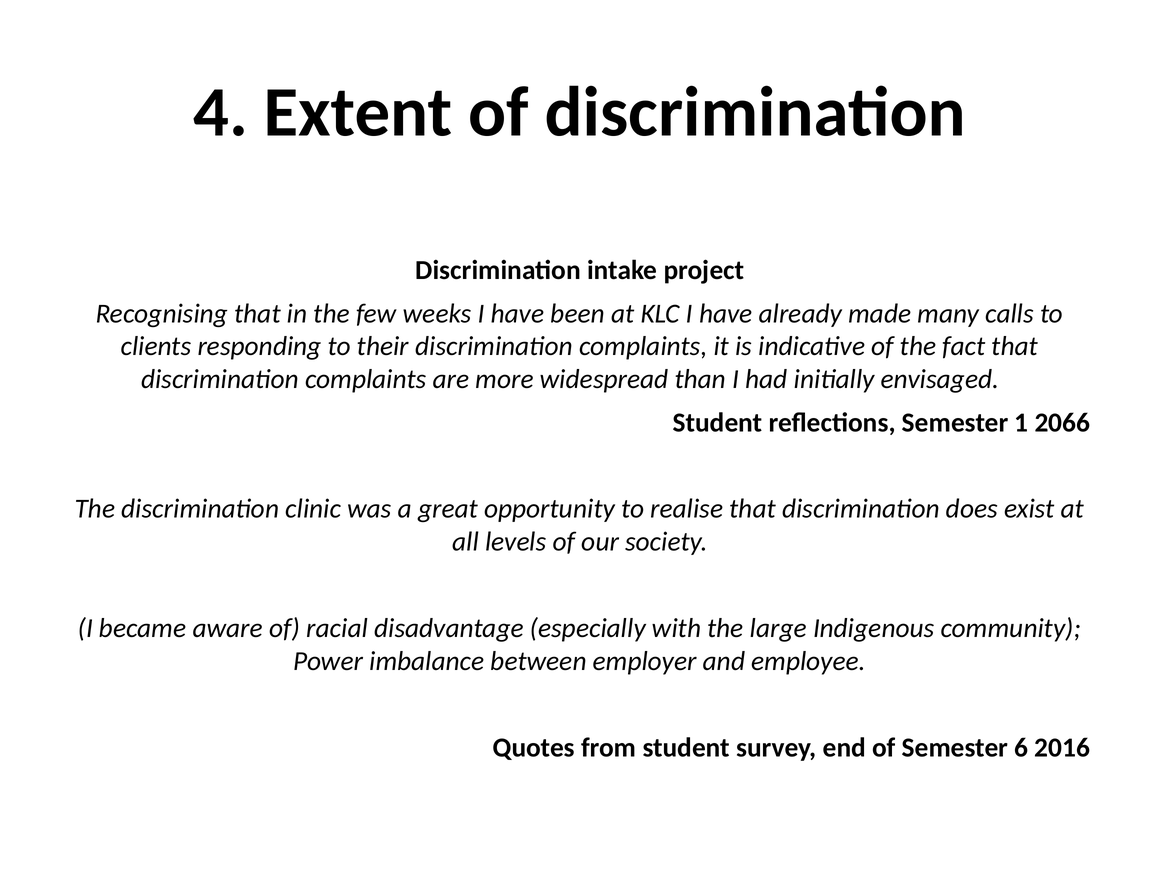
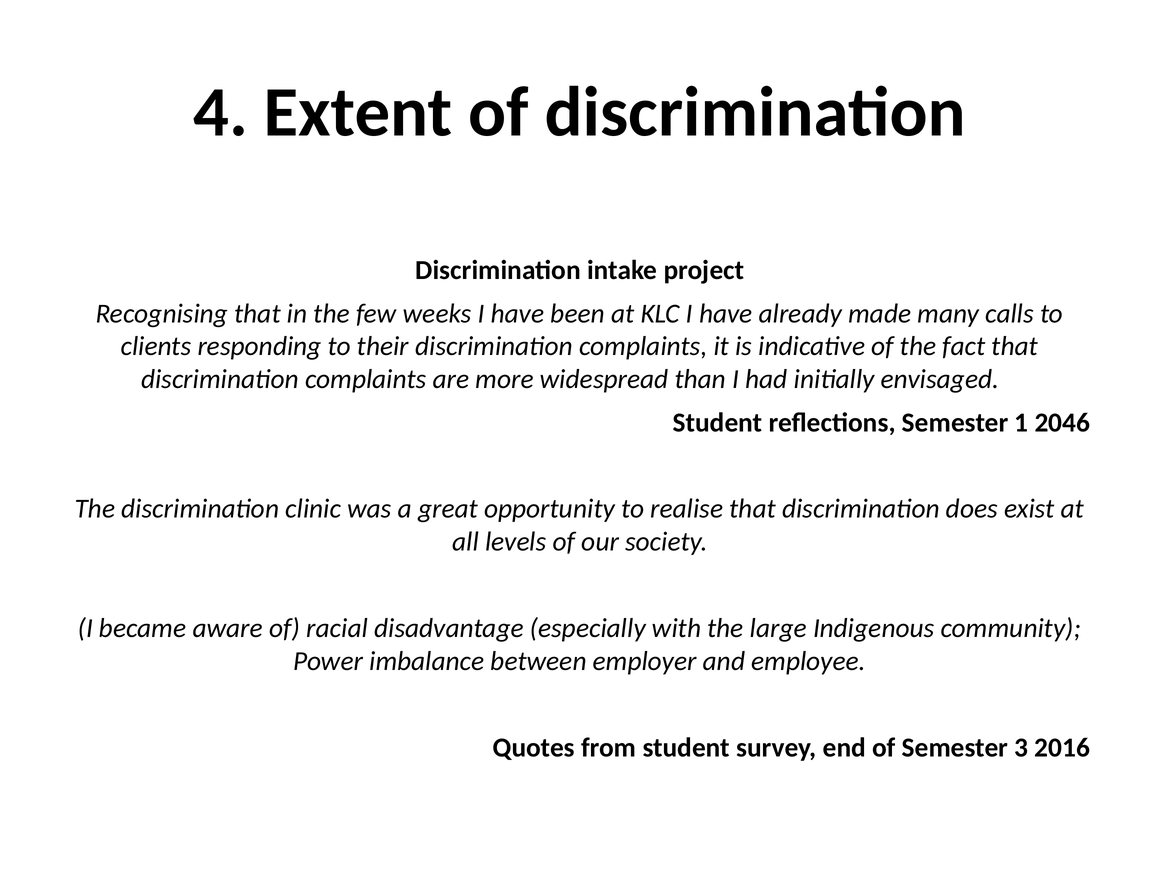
2066: 2066 -> 2046 (1062, 423)
6: 6 -> 3 (1021, 748)
